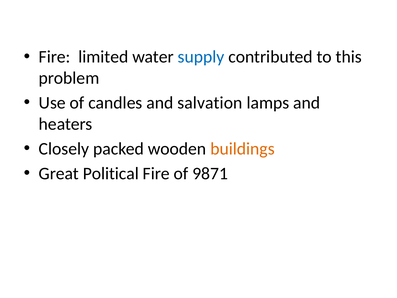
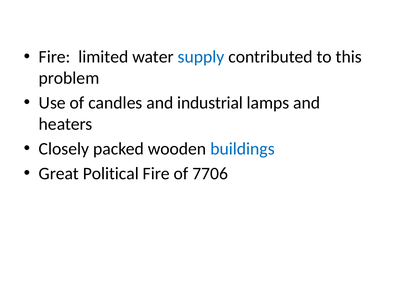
salvation: salvation -> industrial (210, 103)
buildings colour: orange -> blue (242, 149)
9871: 9871 -> 7706 (210, 173)
